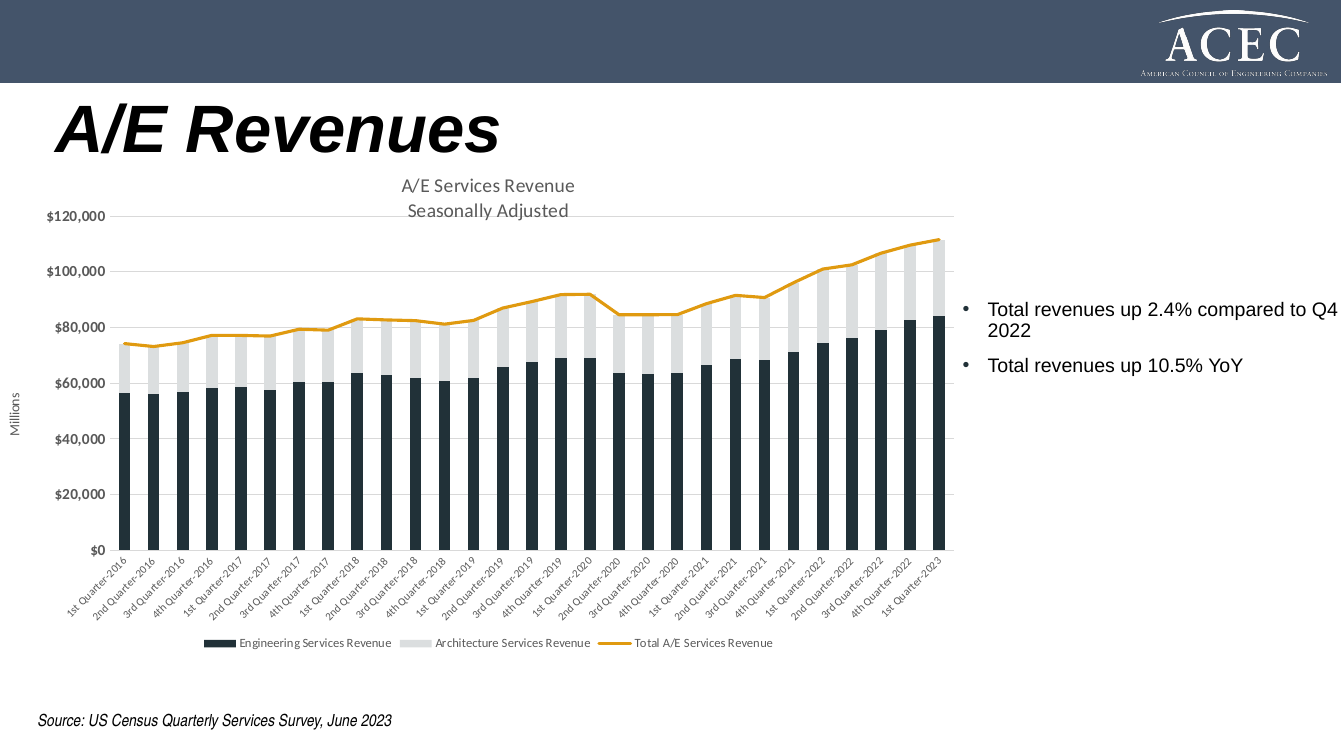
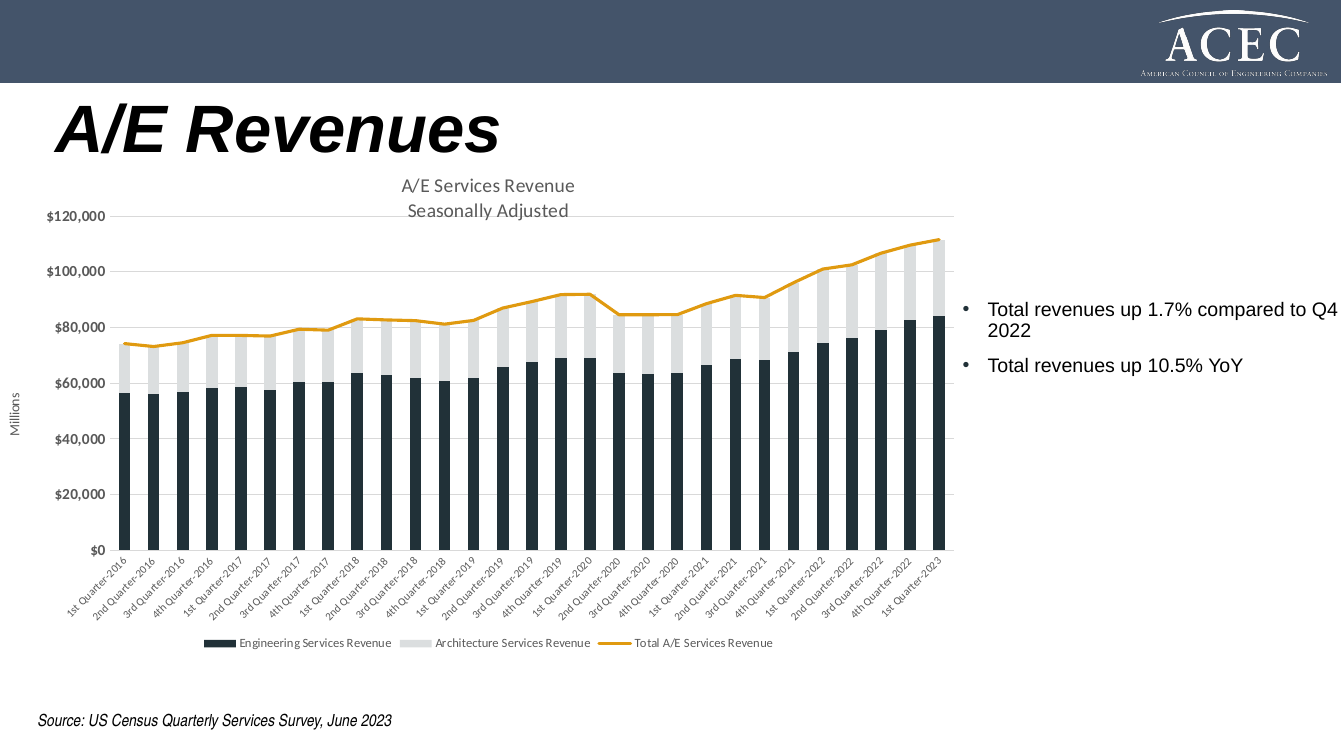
2.4%: 2.4% -> 1.7% (1170, 310)
